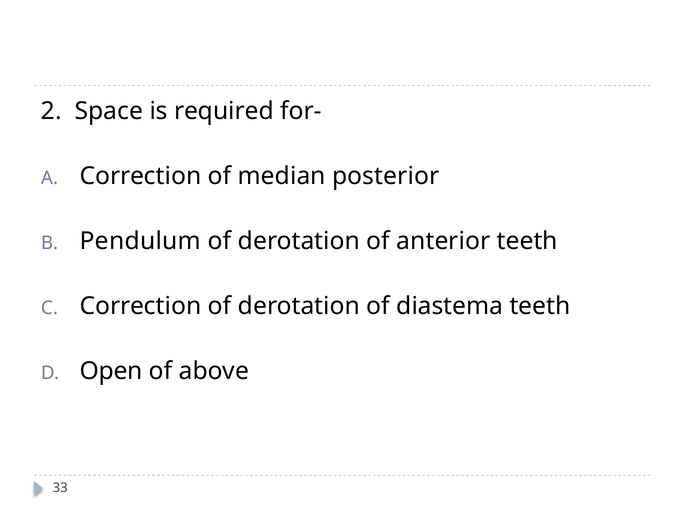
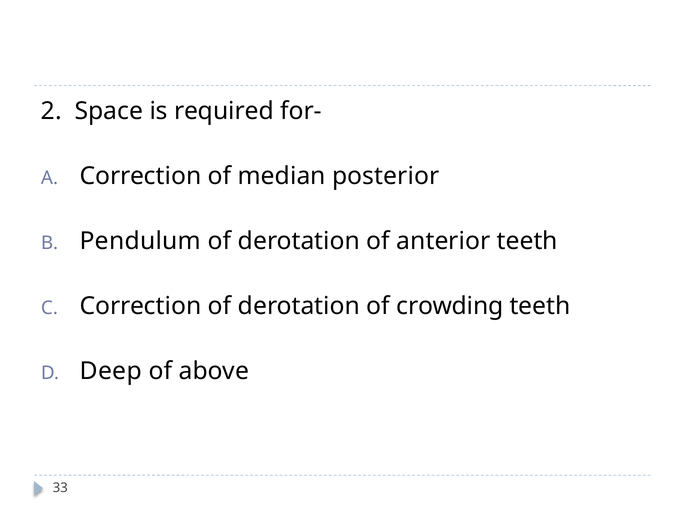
diastema: diastema -> crowding (450, 306)
Open: Open -> Deep (111, 371)
